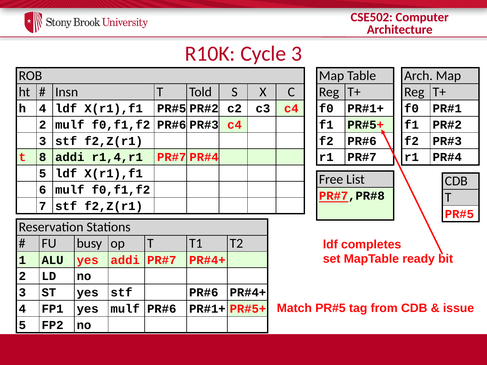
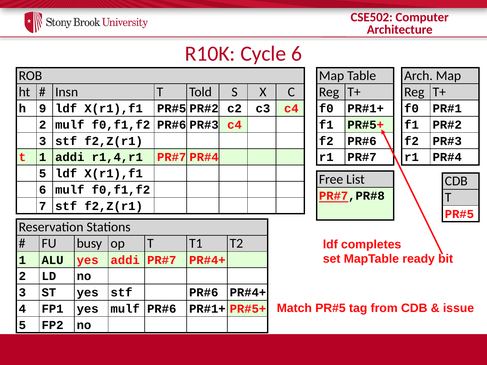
Cycle 3: 3 -> 6 (297, 54)
h 4: 4 -> 9 (43, 109)
t 8: 8 -> 1 (43, 157)
